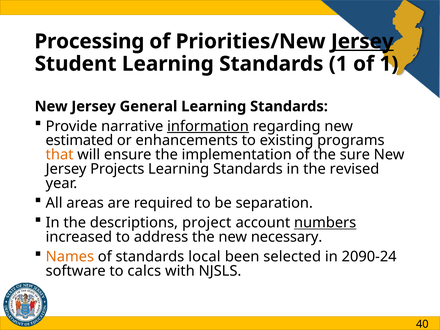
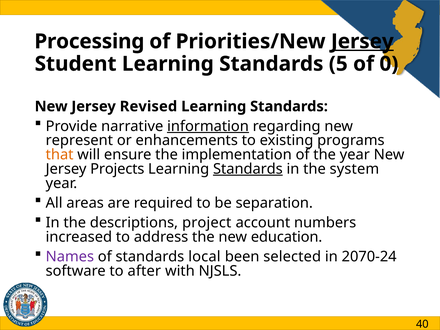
Standards 1: 1 -> 5 (338, 64)
of 1: 1 -> 0 (389, 64)
General: General -> Revised (148, 106)
estimated: estimated -> represent (79, 140)
the sure: sure -> year (355, 155)
Standards underline: none -> present (248, 169)
revised: revised -> system (354, 169)
numbers underline: present -> none (325, 223)
necessary: necessary -> education (287, 237)
Names colour: orange -> purple (70, 257)
2090-24: 2090-24 -> 2070-24 (369, 257)
calcs: calcs -> after (144, 271)
